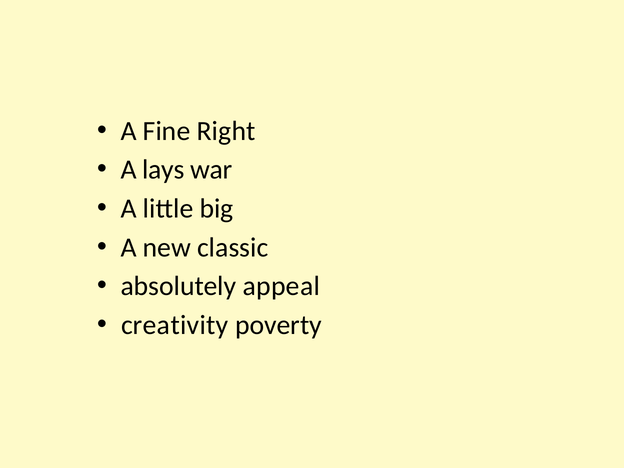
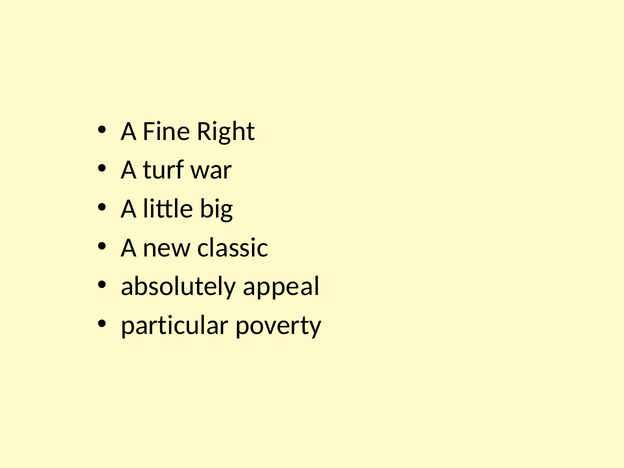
lays: lays -> turf (163, 170)
creativity: creativity -> particular (175, 325)
